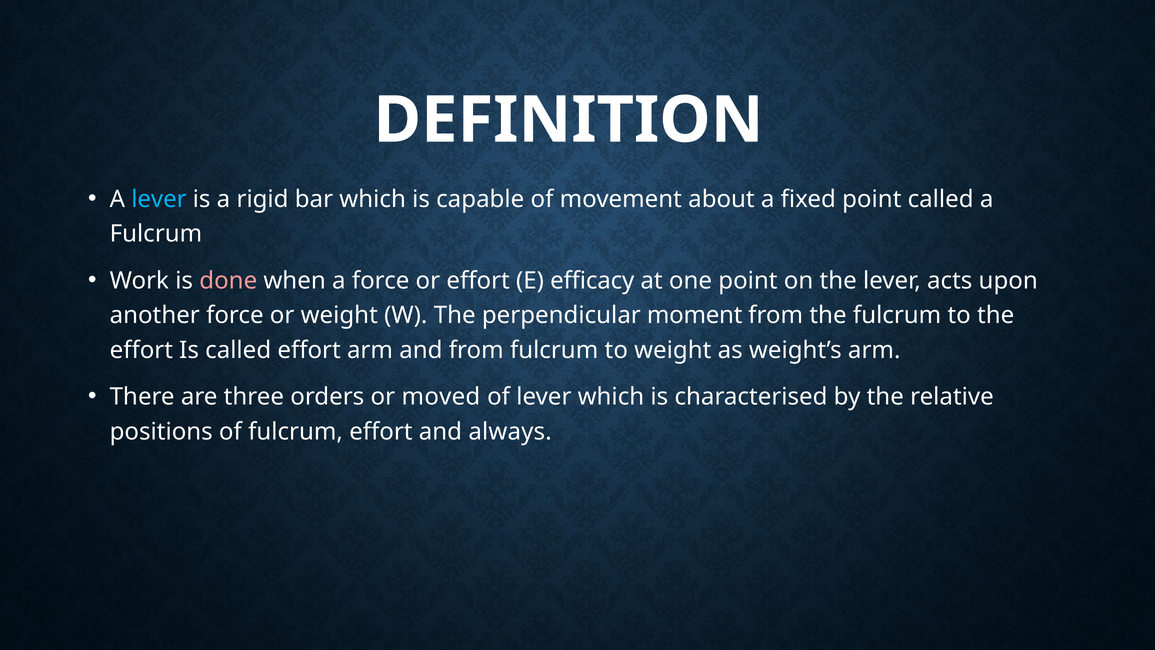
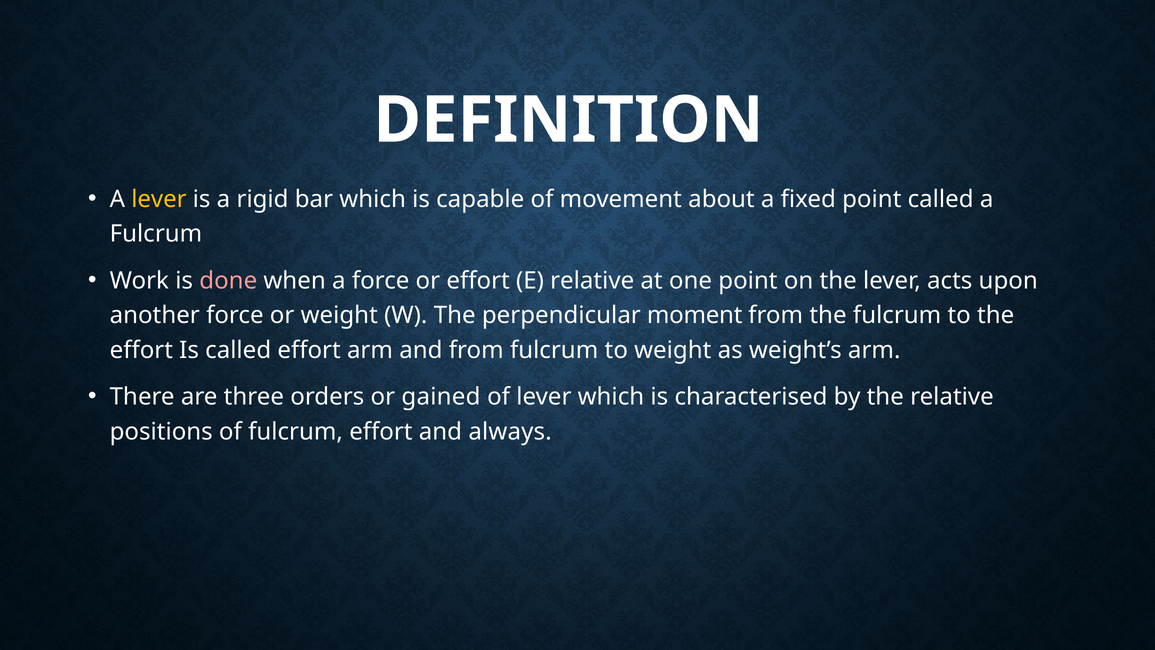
lever colour: light blue -> yellow (159, 199)
E efficacy: efficacy -> relative (592, 281)
moved: moved -> gained (441, 397)
